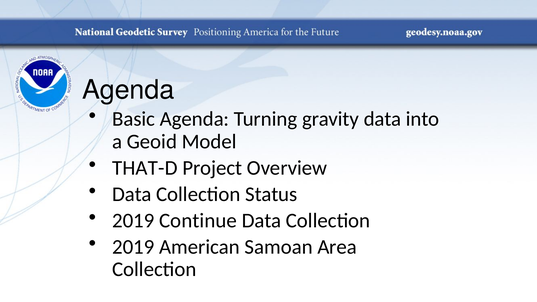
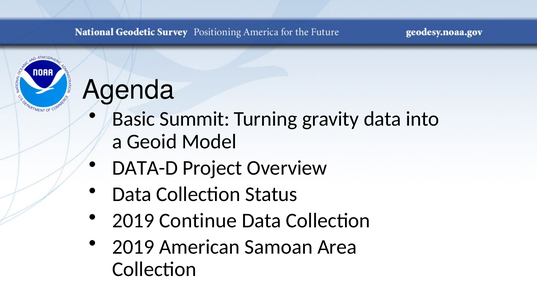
Basic Agenda: Agenda -> Summit (195, 119)
THAT-D: THAT-D -> DATA-D (145, 168)
